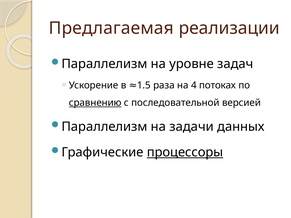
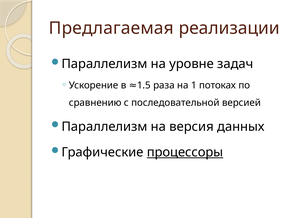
4: 4 -> 1 (194, 85)
сравнению underline: present -> none (95, 103)
задачи: задачи -> версия (192, 127)
